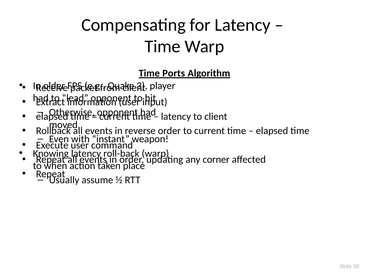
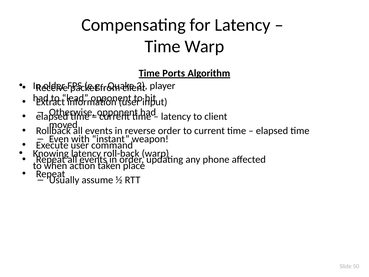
corner: corner -> phone (216, 159)
